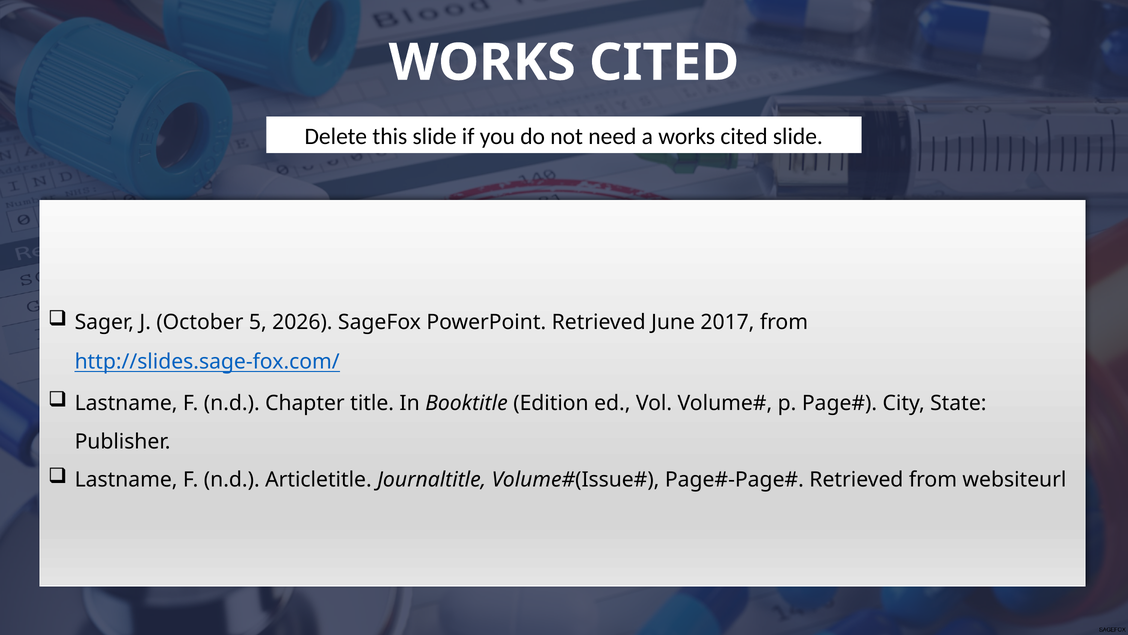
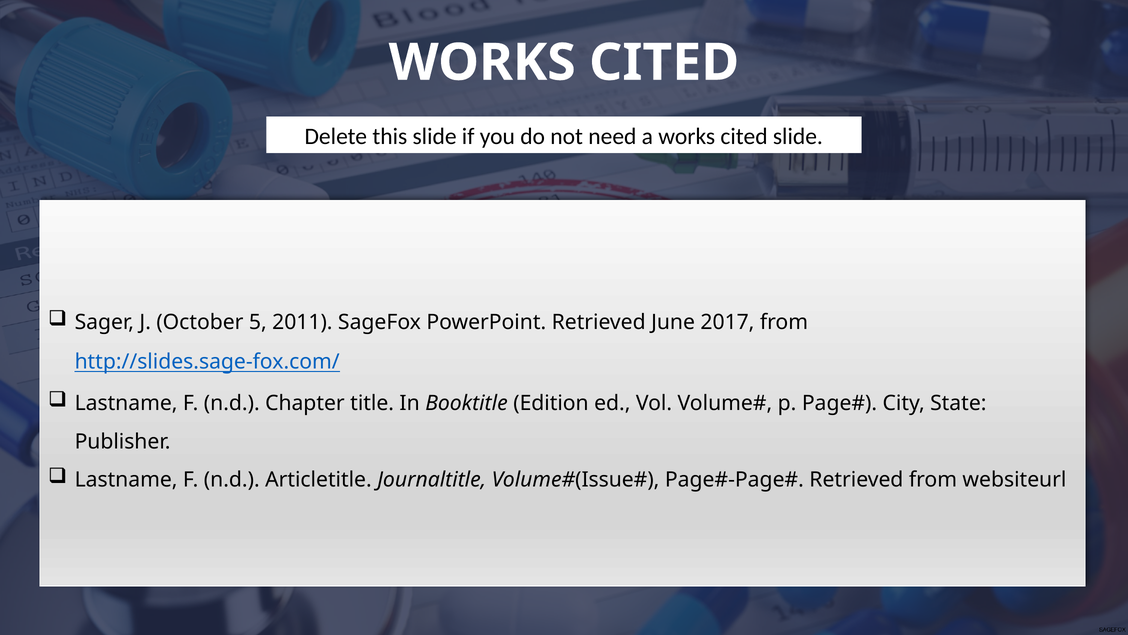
2026: 2026 -> 2011 (302, 322)
